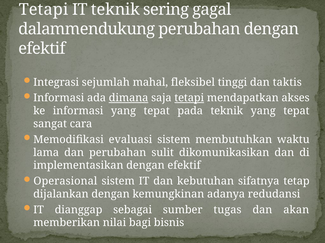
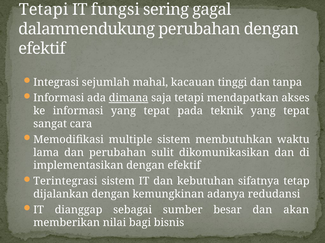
IT teknik: teknik -> fungsi (115, 10)
fleksibel: fleksibel -> kacauan (193, 82)
taktis: taktis -> tanpa (287, 82)
tetapi underline: present -> none (189, 98)
evaluasi: evaluasi -> multiple (131, 140)
Operasional: Operasional -> Terintegrasi (65, 182)
tugas: tugas -> besar (228, 210)
